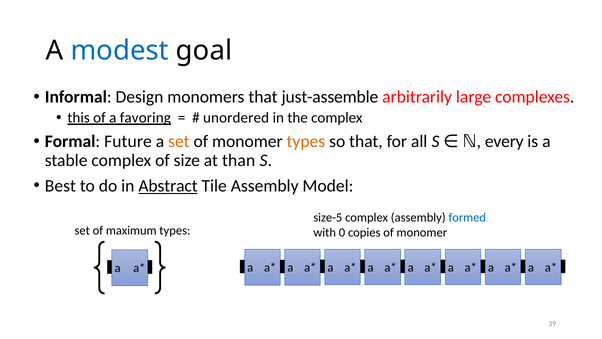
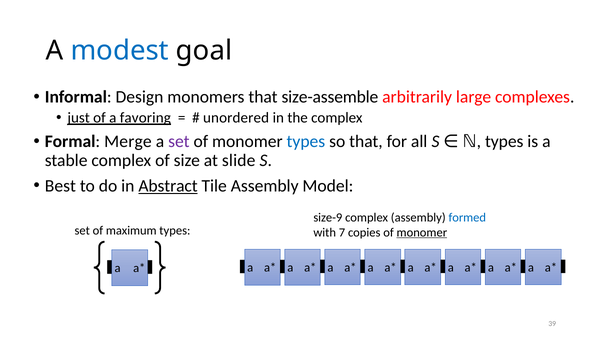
just-assemble: just-assemble -> size-assemble (330, 97)
this: this -> just (79, 118)
Future: Future -> Merge (128, 142)
set colour: orange -> purple (179, 142)
types colour: orange -> blue (306, 142)
every: every -> types (504, 142)
than: than -> slide (239, 160)
size-5: size-5 -> size-9 (328, 217)
0: 0 -> 7 (342, 232)
monomer underline: none -> present (422, 232)
